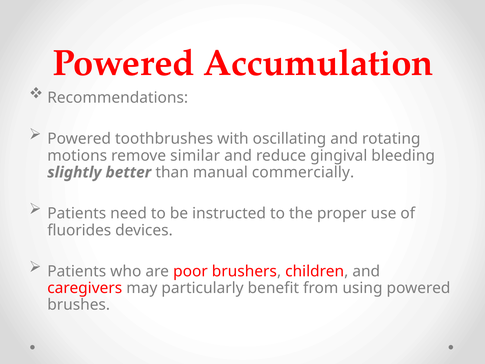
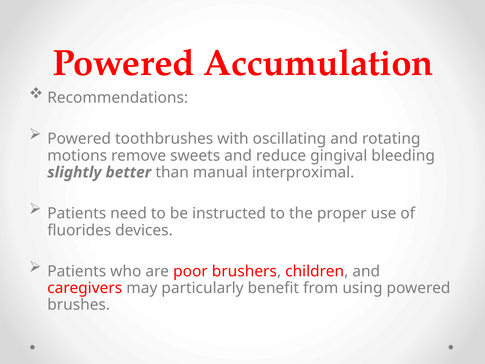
similar: similar -> sweets (195, 156)
commercially: commercially -> interproximal (303, 172)
